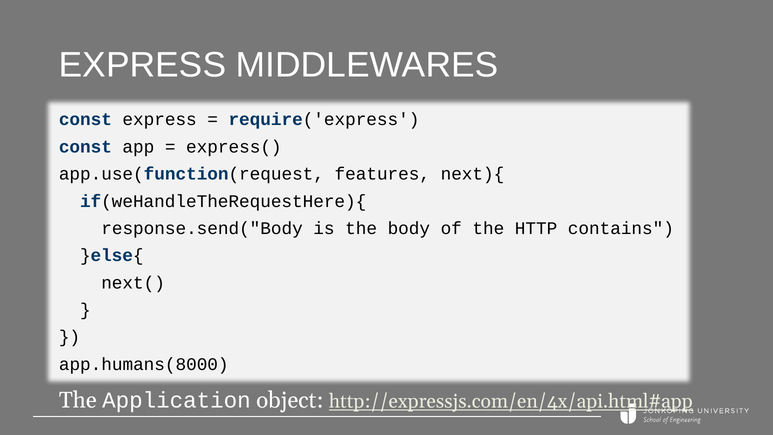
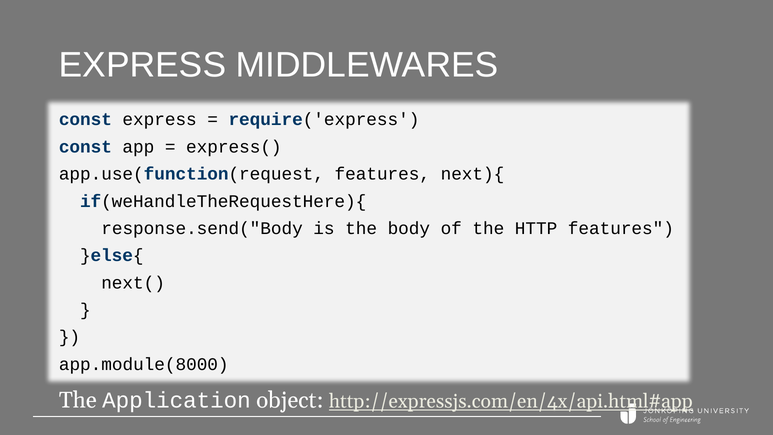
HTTP contains: contains -> features (621, 228)
app.humans(8000: app.humans(8000 -> app.module(8000 (144, 364)
